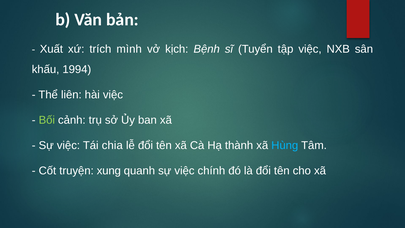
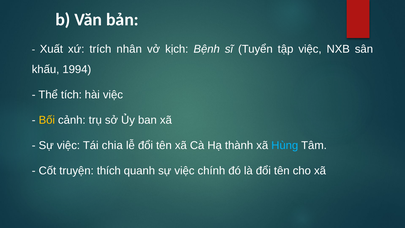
mình: mình -> nhân (129, 49)
liên: liên -> tích (71, 95)
Bối colour: light green -> yellow (47, 120)
xung: xung -> thích (109, 171)
